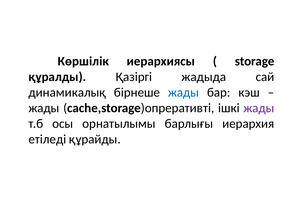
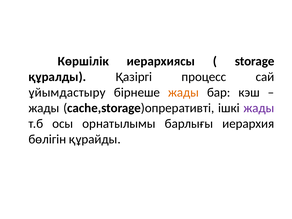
жадыда: жадыда -> процесс (204, 77)
динамикалық: динамикалық -> ұйымдастыру (67, 92)
жады colour: blue -> orange (184, 92)
етіледі: етіледі -> бөлігін (47, 139)
